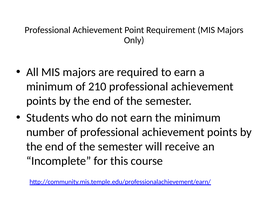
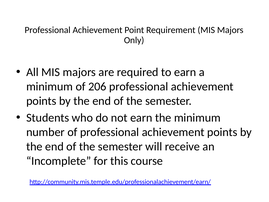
210: 210 -> 206 (97, 86)
